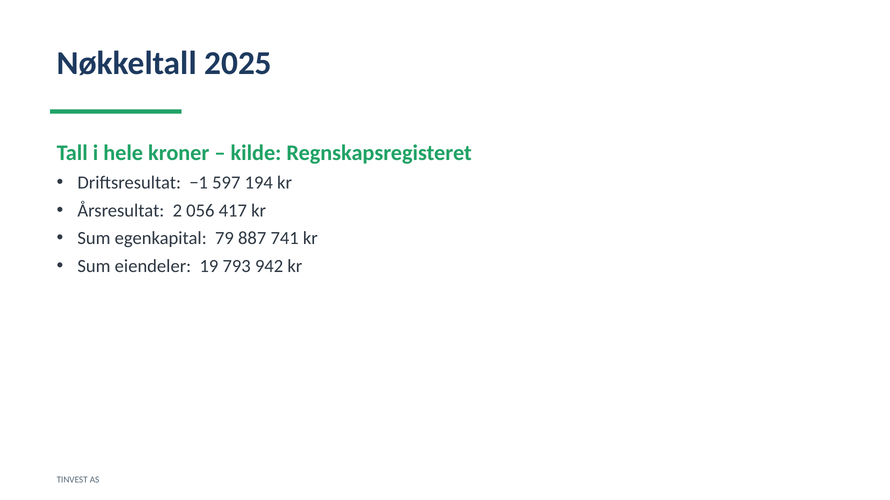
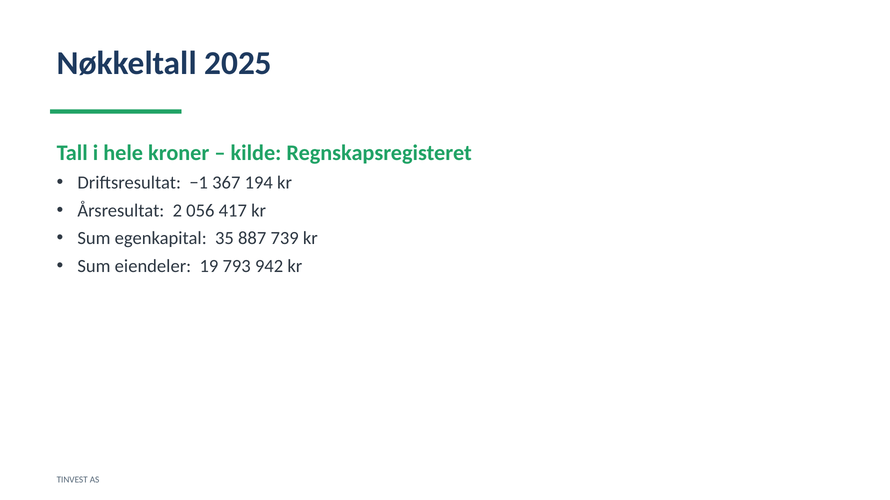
597: 597 -> 367 (226, 183)
79: 79 -> 35 (224, 239)
741: 741 -> 739 (285, 239)
